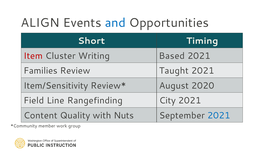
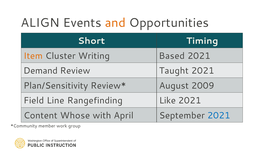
and colour: blue -> orange (115, 23)
Item colour: red -> orange (33, 56)
Families: Families -> Demand (41, 71)
Item/Sensitivity: Item/Sensitivity -> Plan/Sensitivity (56, 86)
2020: 2020 -> 2009 (203, 86)
City: City -> Like (167, 101)
Quality: Quality -> Whose (75, 115)
Nuts: Nuts -> April (124, 115)
